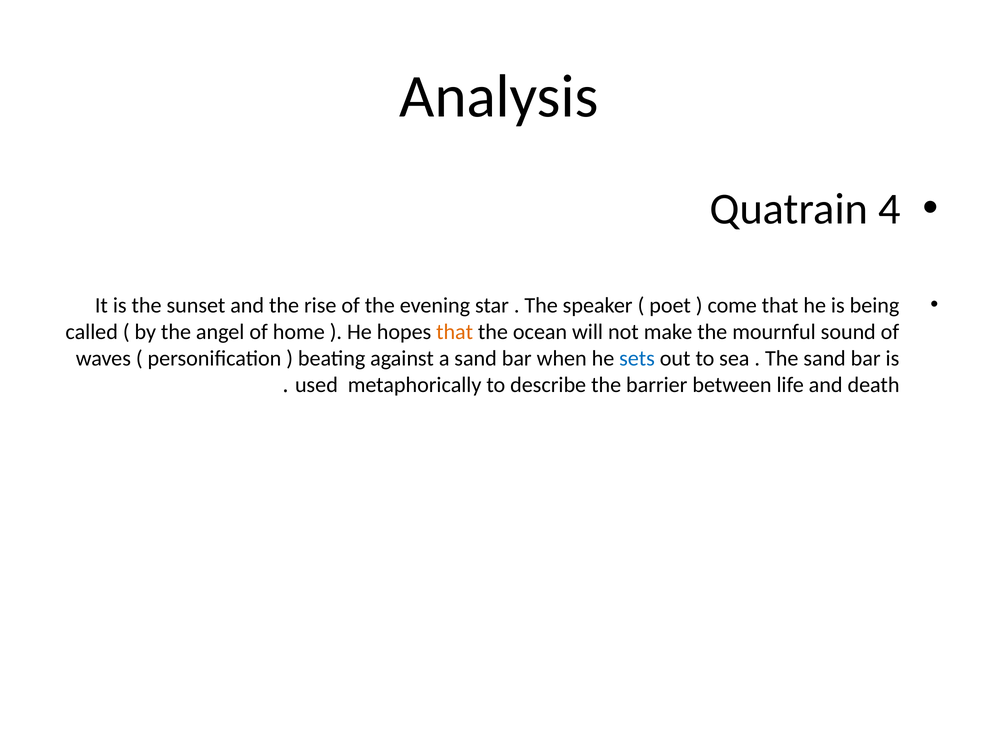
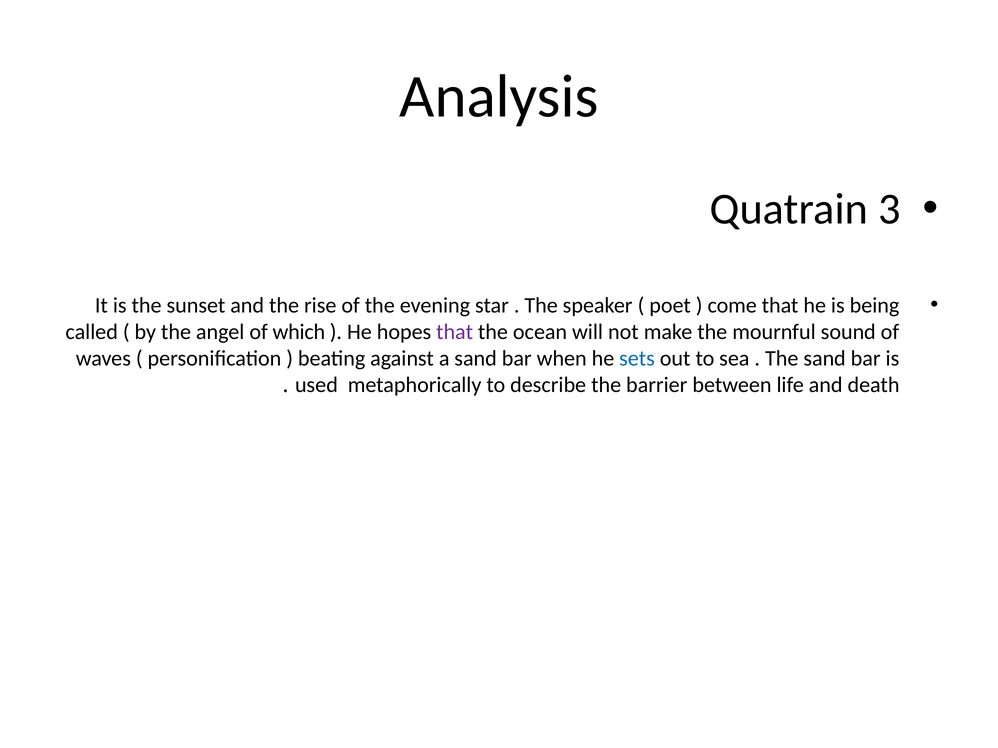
4: 4 -> 3 (889, 209)
home: home -> which (299, 332)
that colour: orange -> purple (455, 332)
